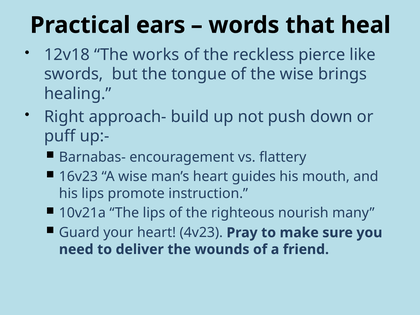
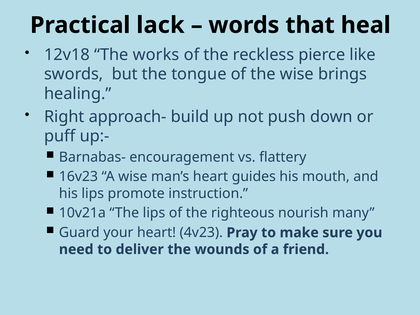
ears: ears -> lack (160, 25)
